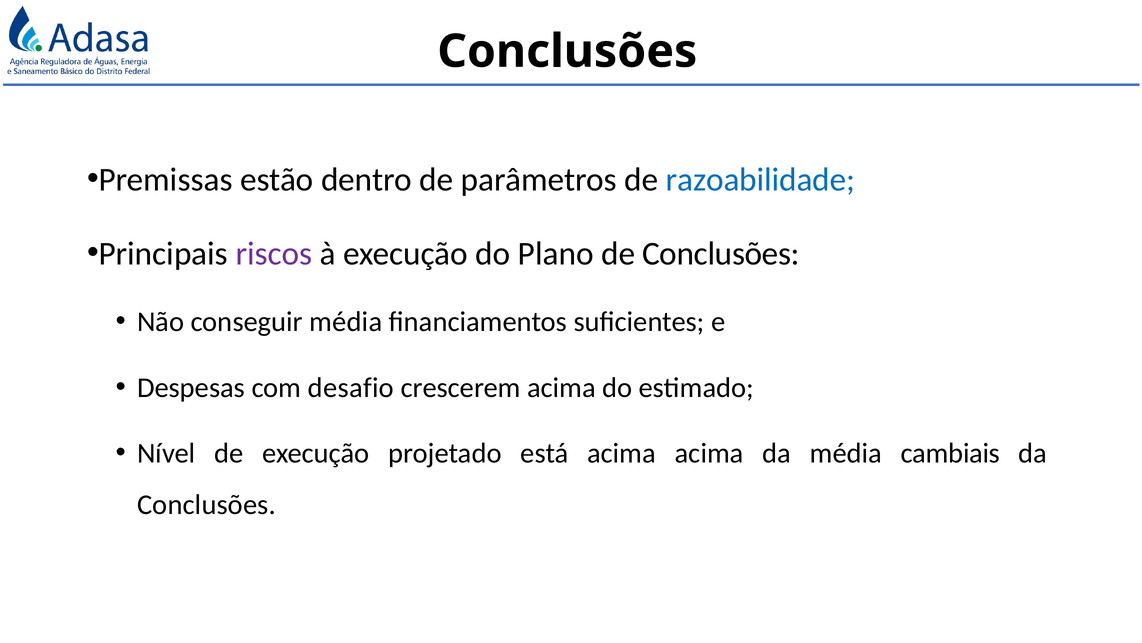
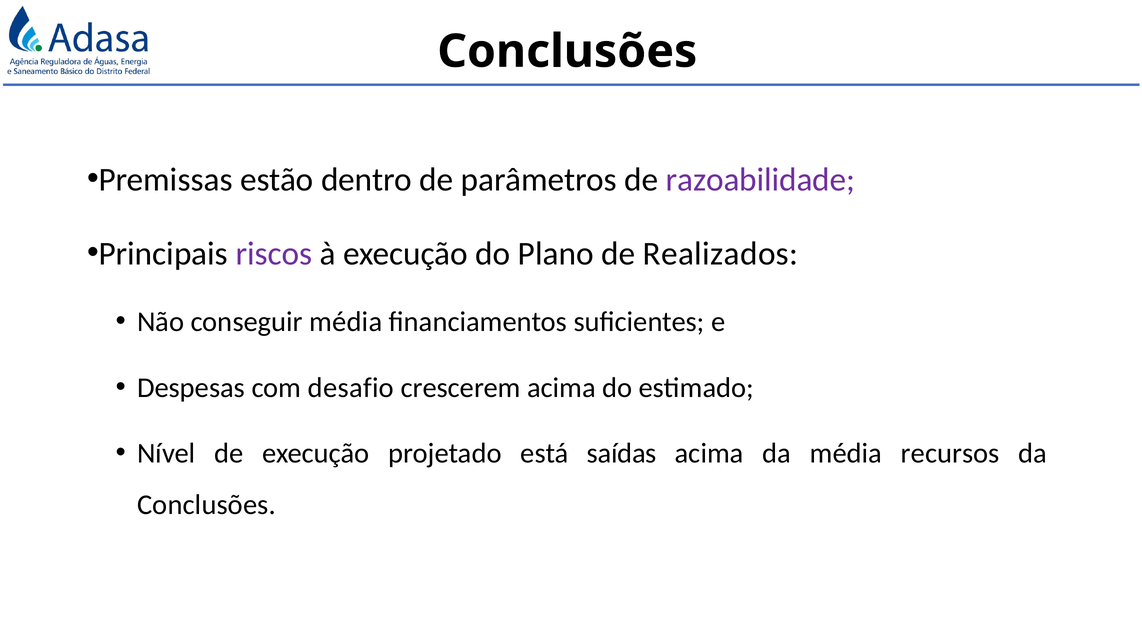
razoabilidade colour: blue -> purple (760, 179)
de Conclusões: Conclusões -> Realizados (721, 253)
está acima: acima -> saídas (622, 453)
cambiais: cambiais -> recursos (950, 453)
